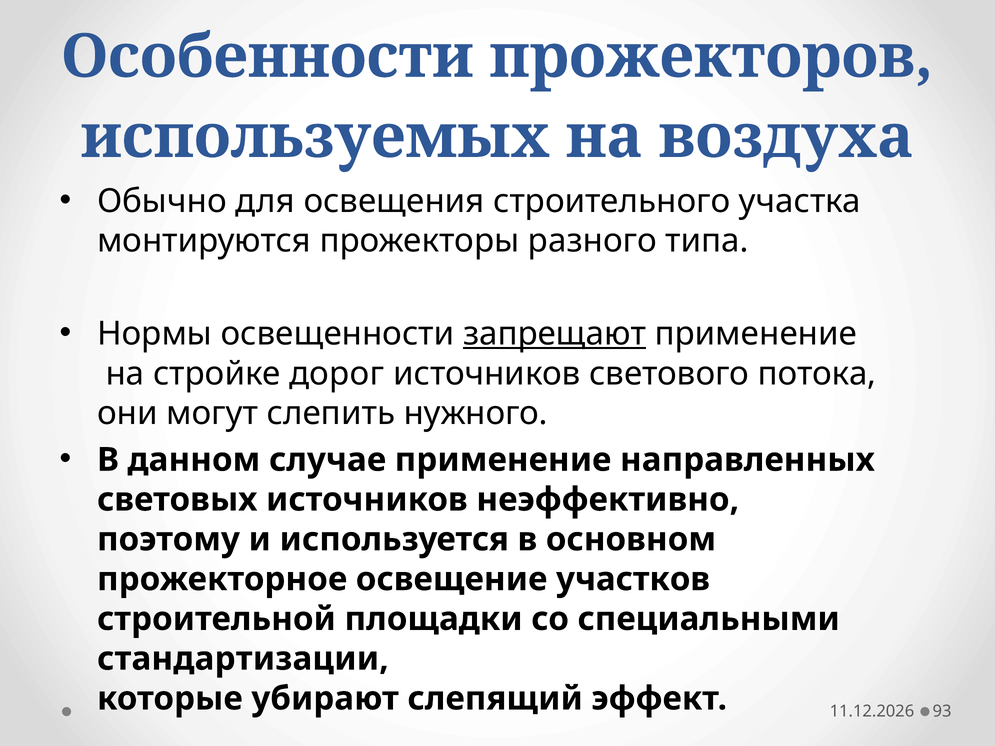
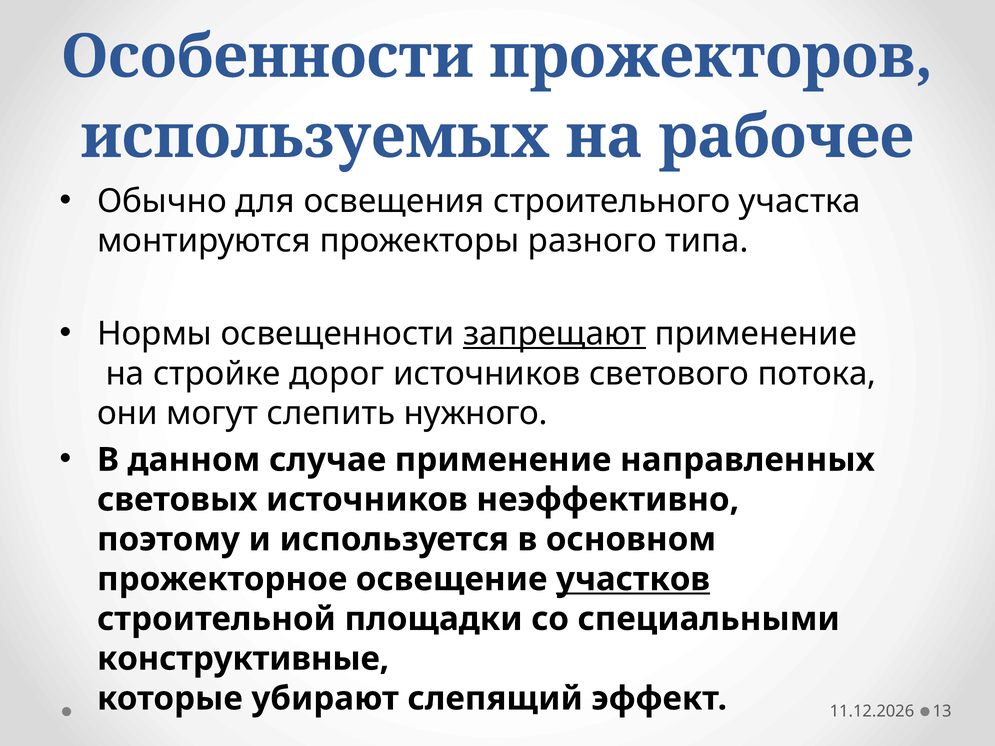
воздуха: воздуха -> рабочее (786, 137)
участков underline: none -> present (633, 579)
стандартизации: стандартизации -> конструктивные (243, 659)
93: 93 -> 13 (942, 711)
